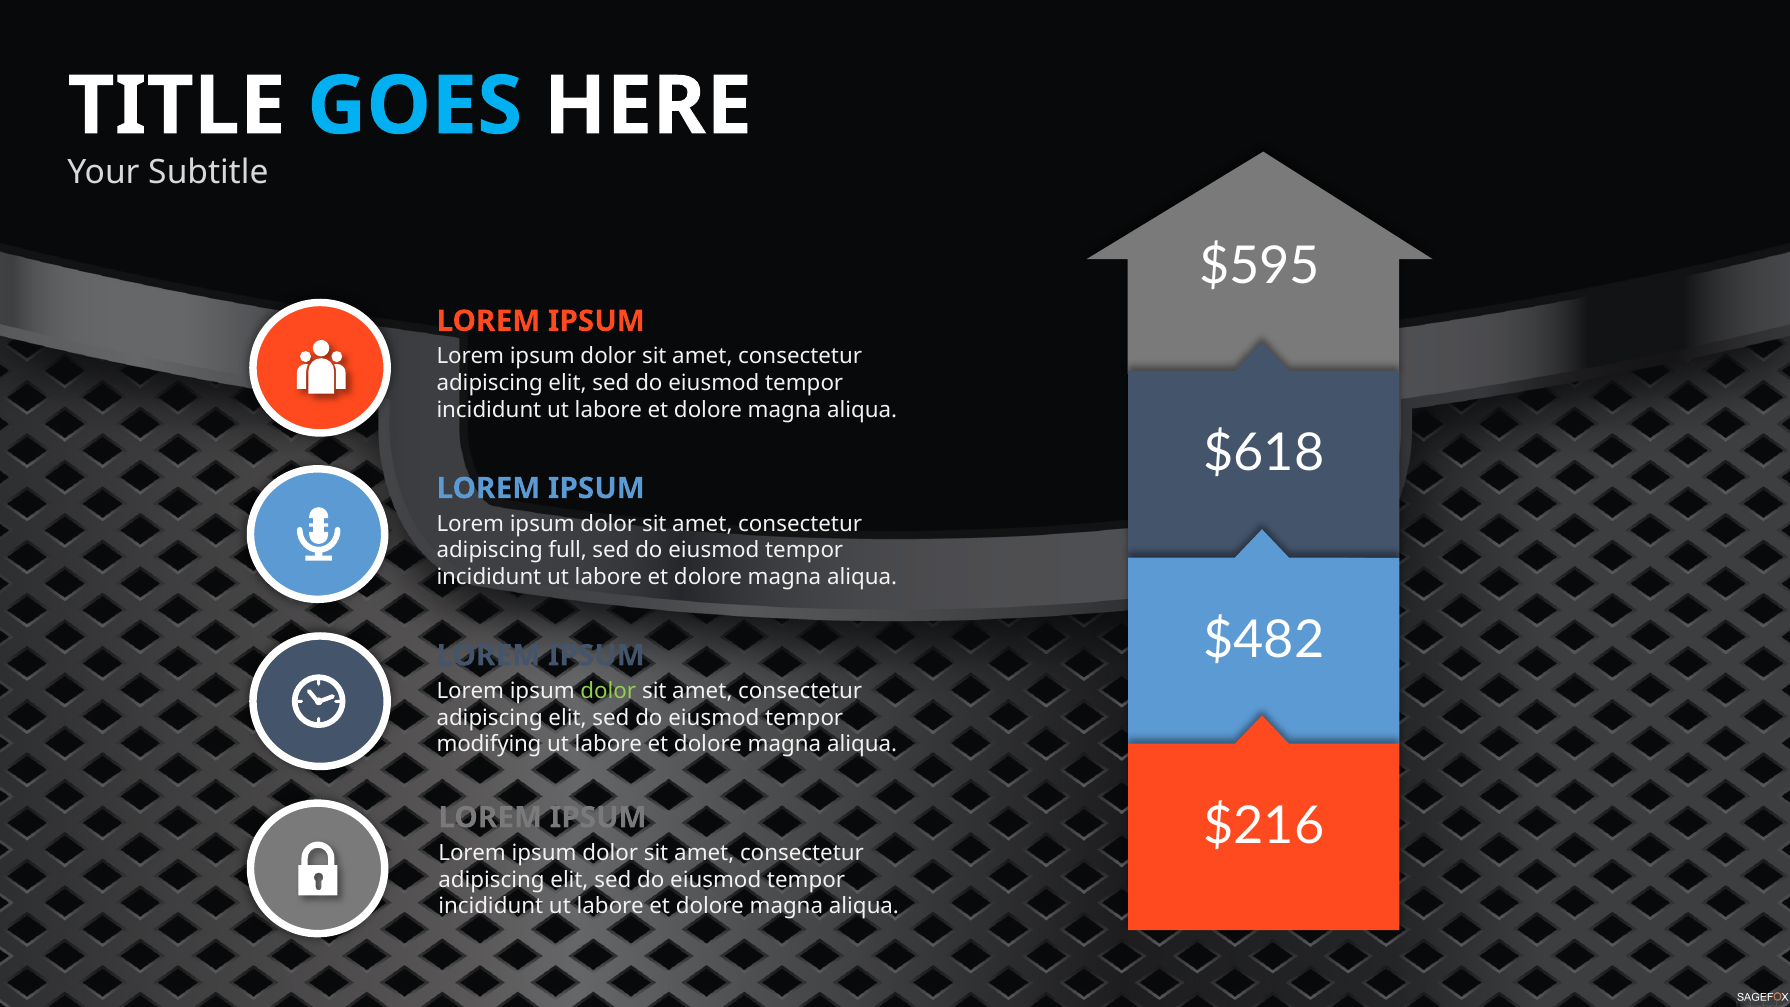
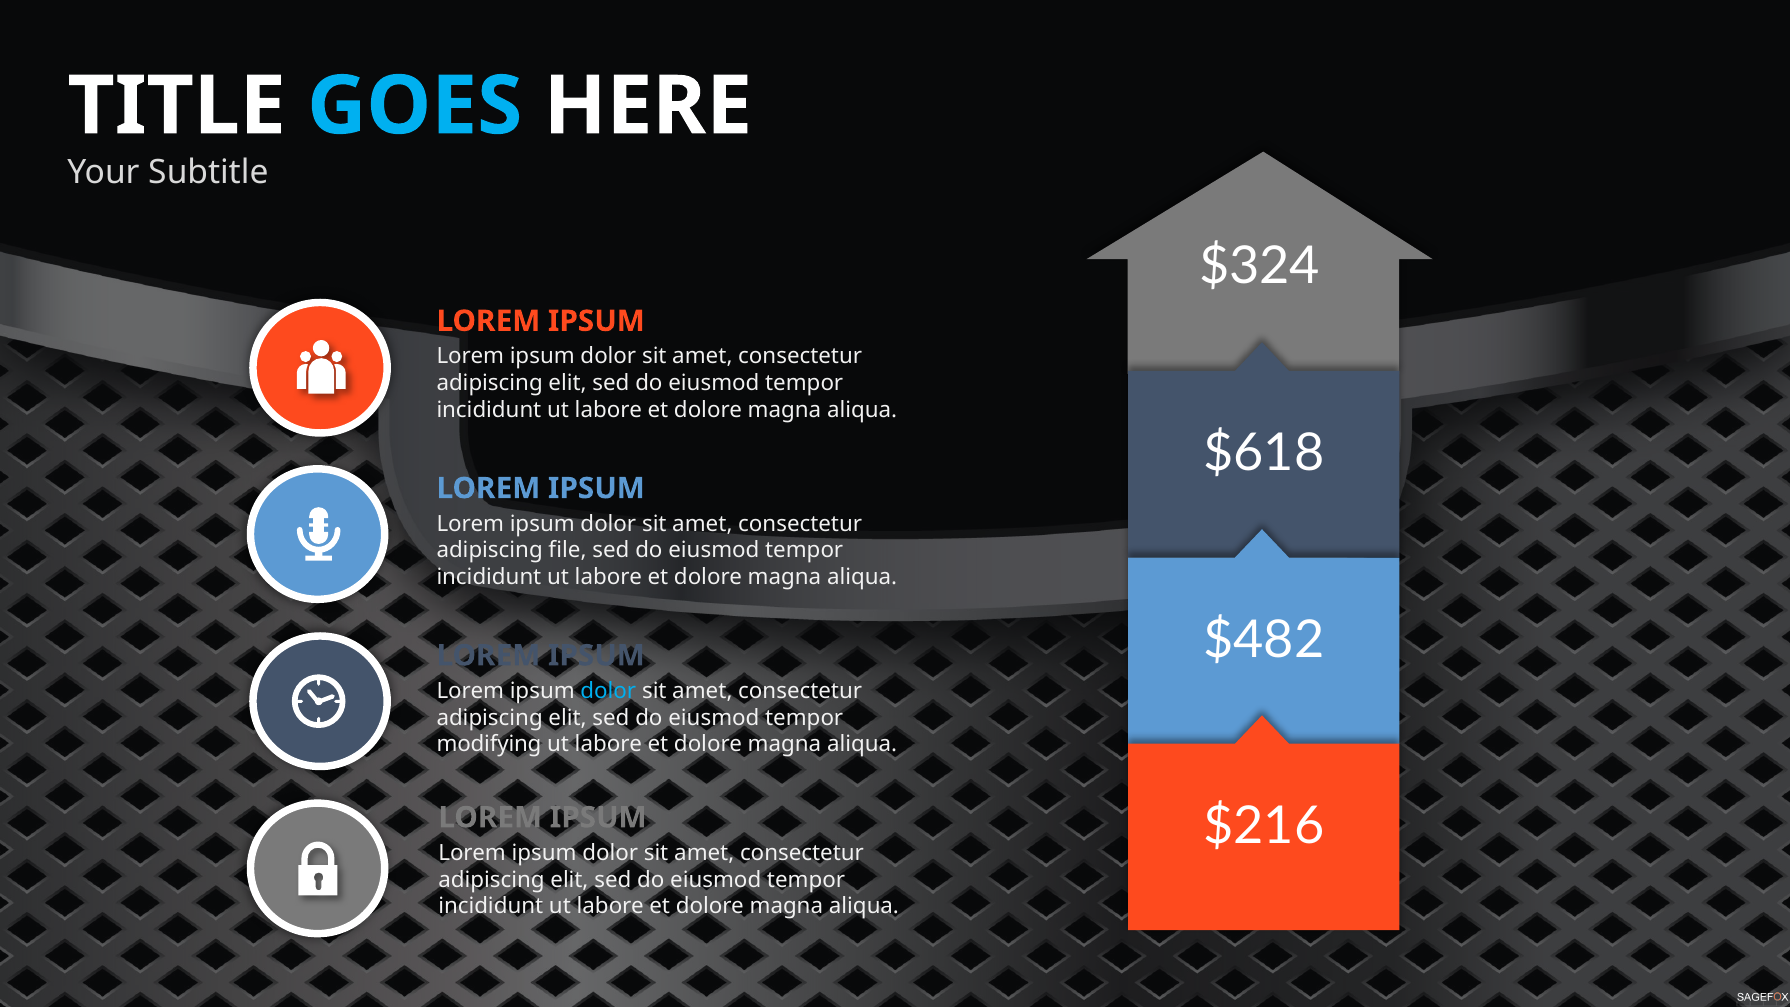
$595: $595 -> $324 (1260, 266)
full: full -> file (568, 550)
dolor colour: light green -> light blue (608, 691)
